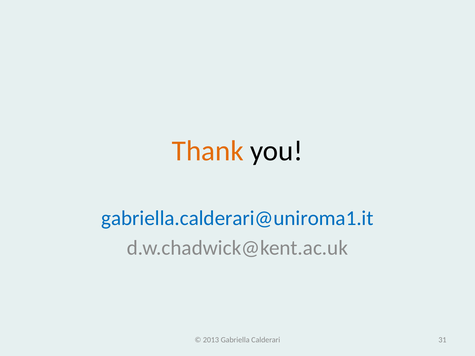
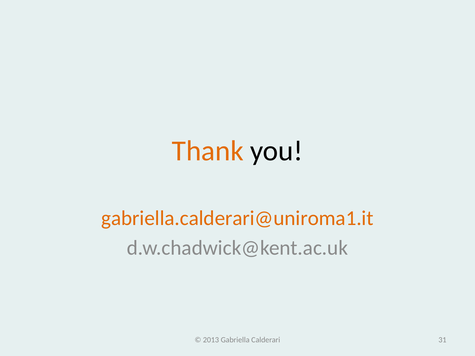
gabriella.calderari@uniroma1.it colour: blue -> orange (237, 218)
